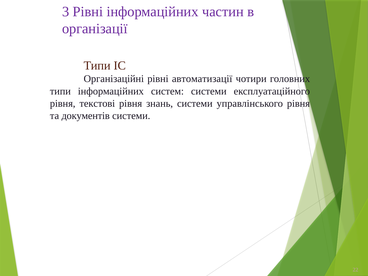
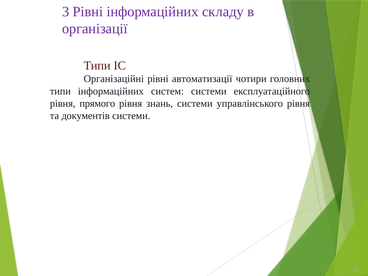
частин: частин -> складу (223, 12)
текстові: текстові -> прямого (97, 103)
